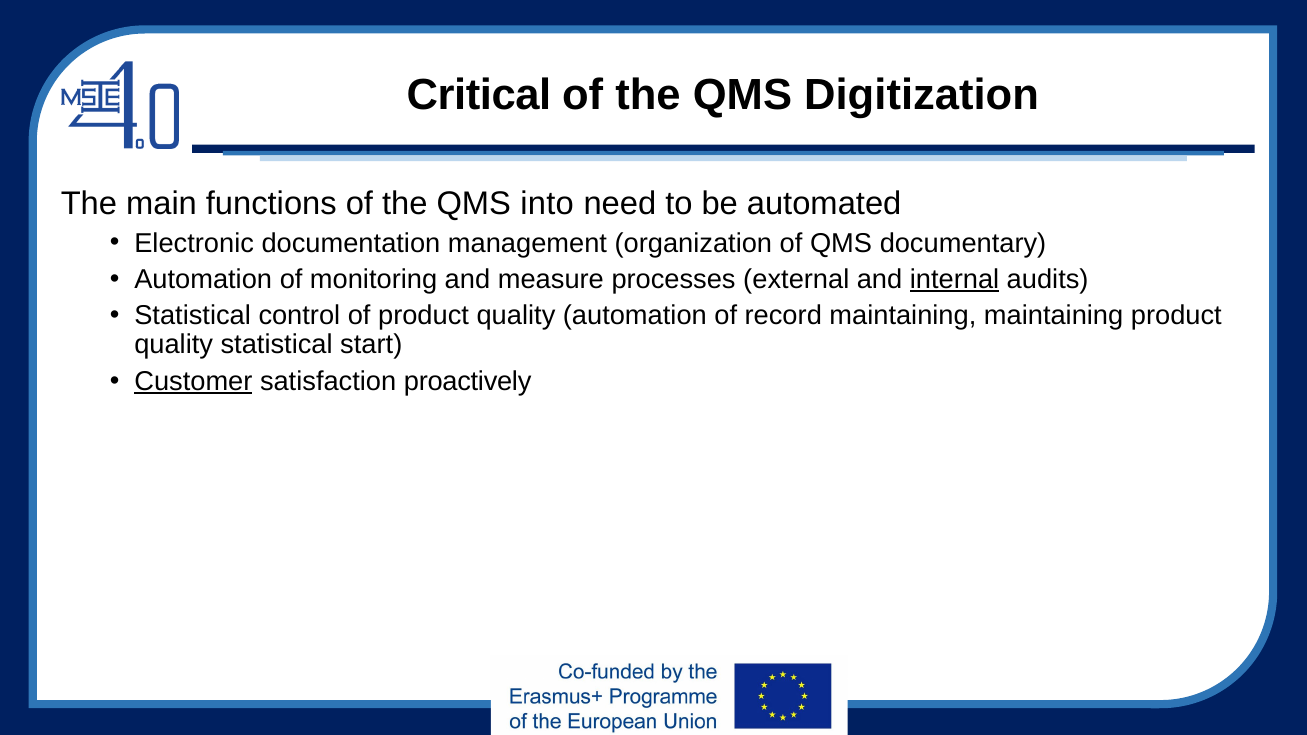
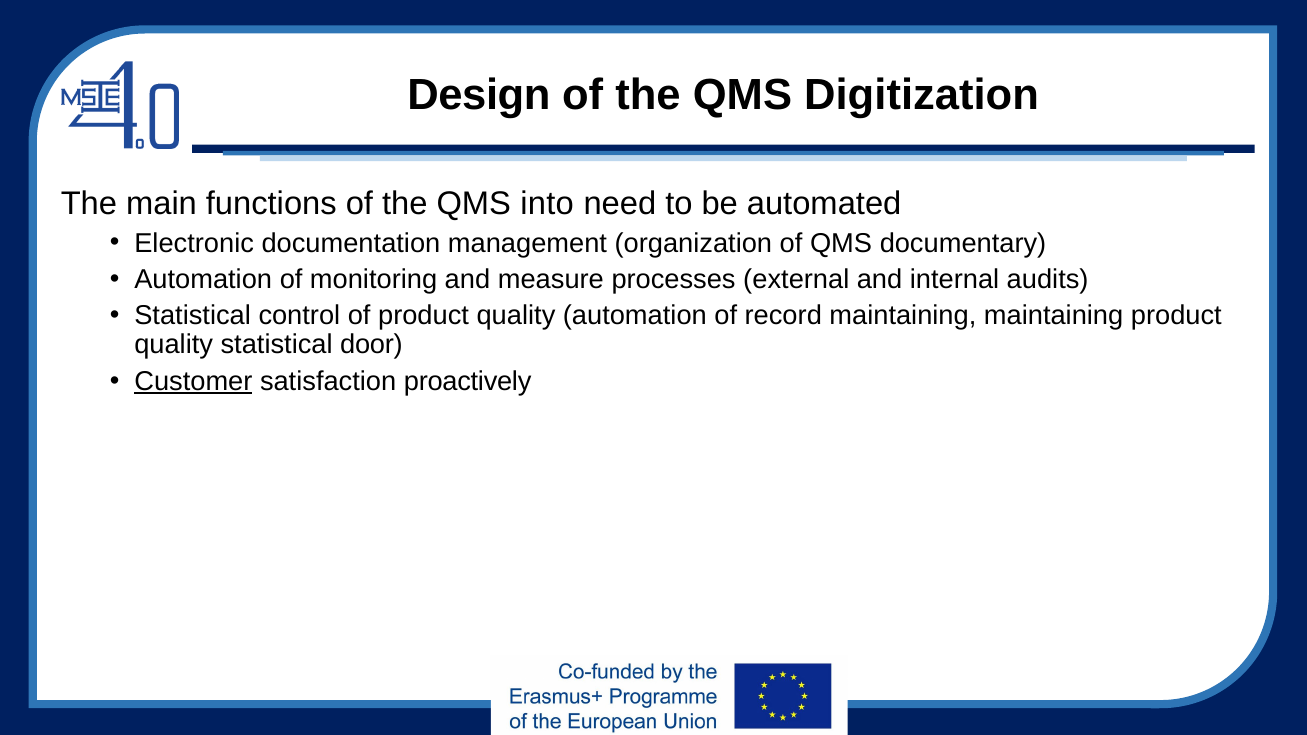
Critical: Critical -> Design (479, 95)
internal underline: present -> none (955, 279)
start: start -> door (371, 345)
